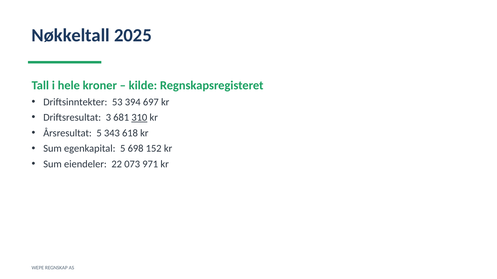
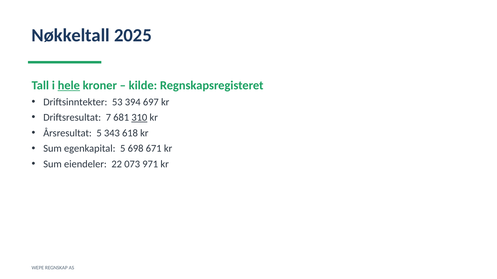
hele underline: none -> present (69, 86)
3: 3 -> 7 (108, 118)
152: 152 -> 671 (154, 149)
